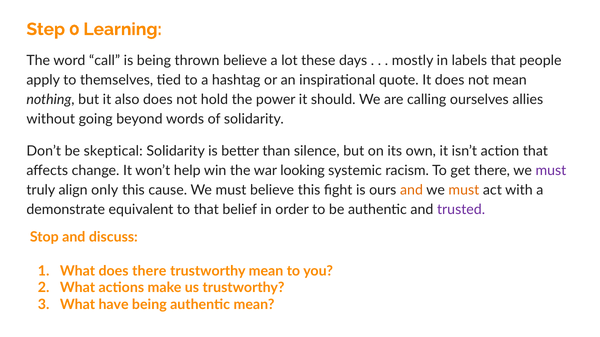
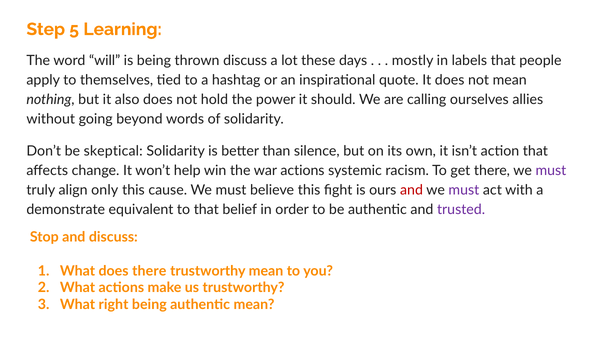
0: 0 -> 5 (74, 29)
call: call -> will (105, 61)
thrown believe: believe -> discuss (245, 61)
war looking: looking -> actions (302, 171)
and colour: orange -> red (411, 190)
must colour: orange -> purple (464, 190)
have: have -> right (113, 305)
